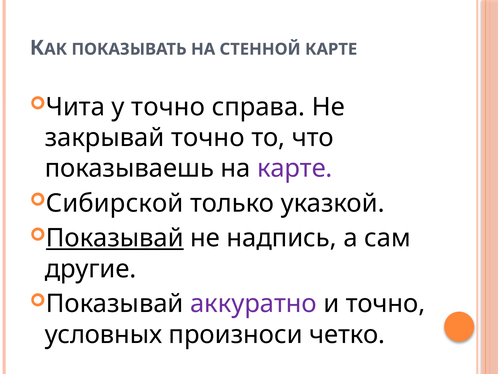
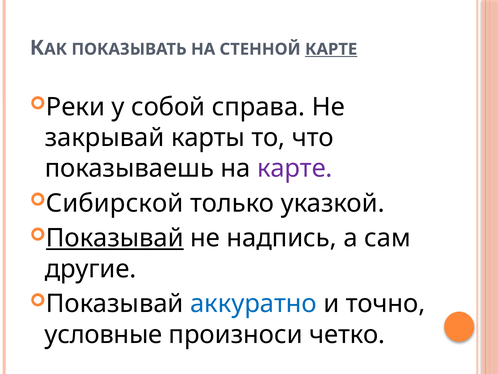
КАРТЕ underline: none -> present (331, 49)
Чита: Чита -> Реки (75, 107)
у точно: точно -> собой (168, 107)
закрывай точно: точно -> карты (208, 137)
аккуратно colour: purple -> blue (253, 303)
условных: условных -> условные (104, 334)
